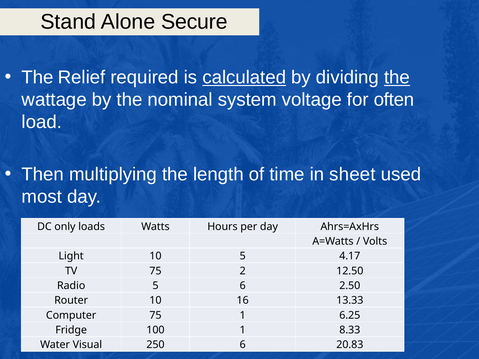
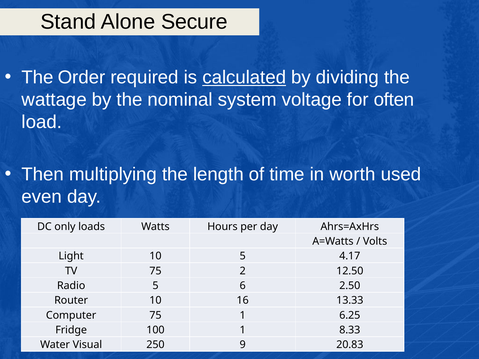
Relief: Relief -> Order (82, 78)
the underline: present -> none (397, 78)
sheet: sheet -> worth (352, 174)
most: most -> even (42, 197)
250 6: 6 -> 9 (243, 345)
